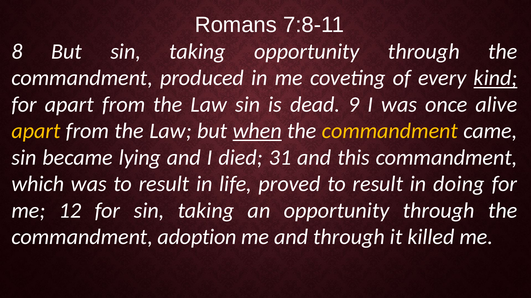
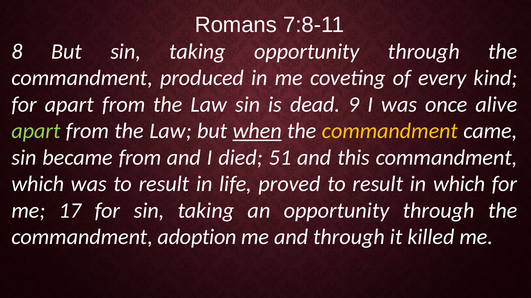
kind underline: present -> none (495, 78)
apart colour: yellow -> light green (36, 131)
became lying: lying -> from (140, 158)
31: 31 -> 51 (280, 158)
in doing: doing -> which (459, 184)
12: 12 -> 17 (70, 211)
